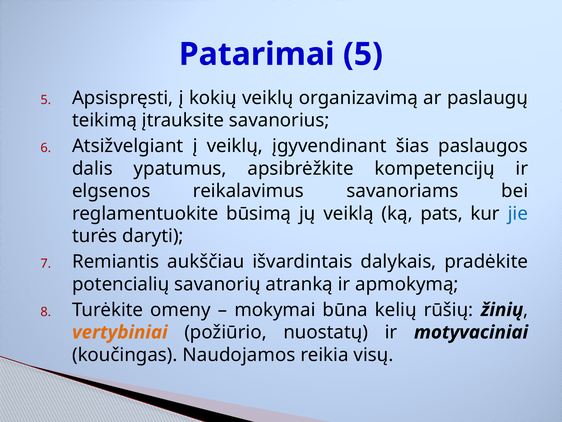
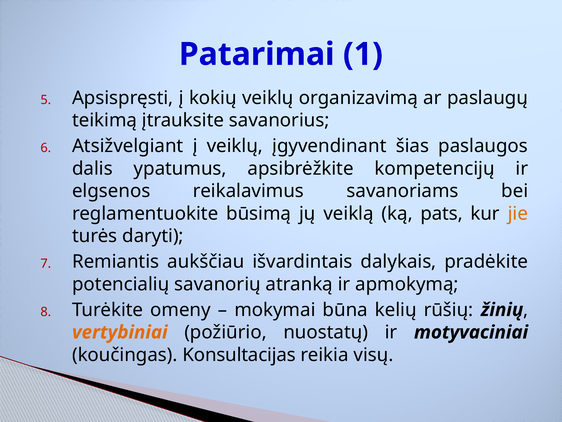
Patarimai 5: 5 -> 1 (363, 54)
jie colour: blue -> orange (518, 213)
Naudojamos: Naudojamos -> Konsultacijas (239, 354)
